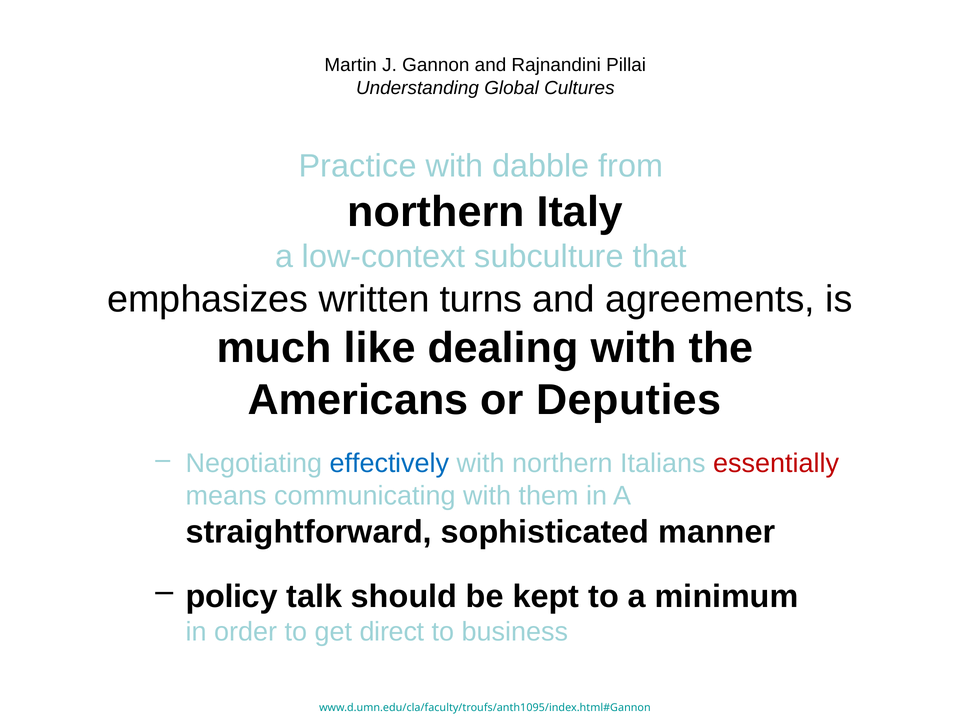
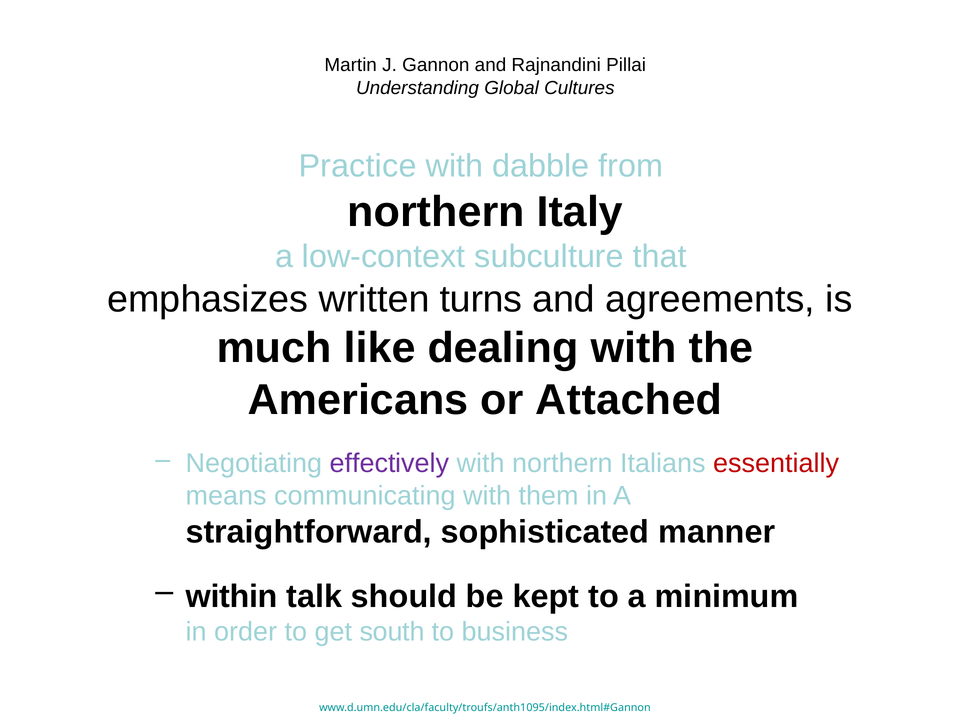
Deputies: Deputies -> Attached (629, 400)
effectively colour: blue -> purple (390, 464)
policy: policy -> within (232, 597)
direct: direct -> south (392, 632)
